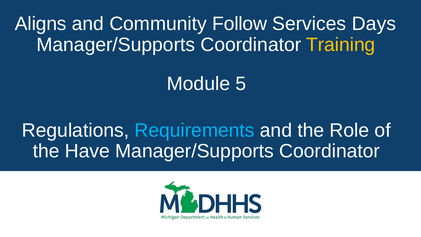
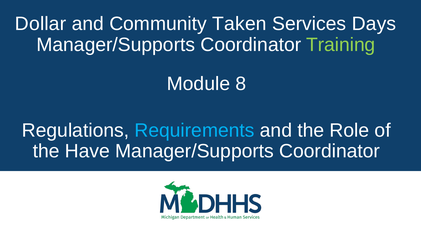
Aligns: Aligns -> Dollar (41, 24)
Follow: Follow -> Taken (239, 24)
Training colour: yellow -> light green (341, 45)
5: 5 -> 8 (241, 84)
